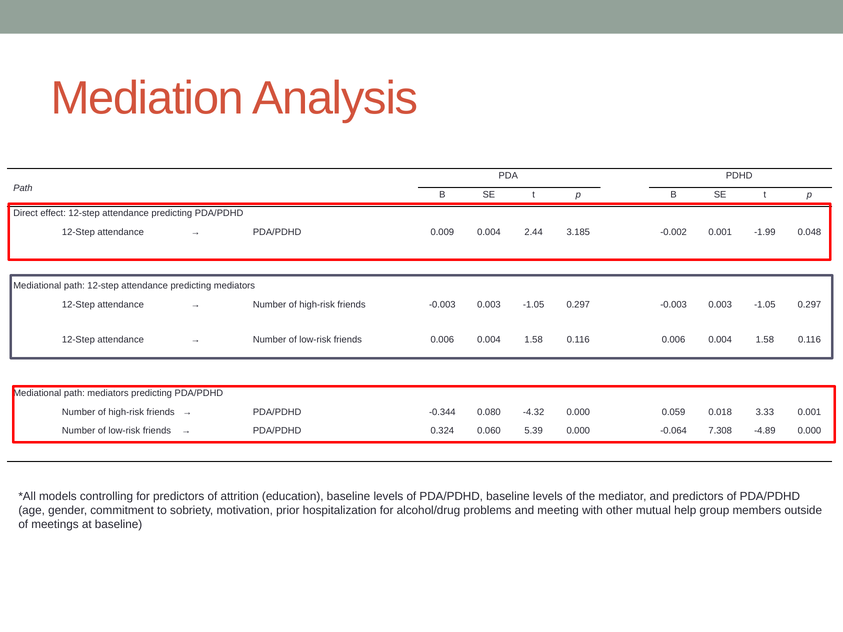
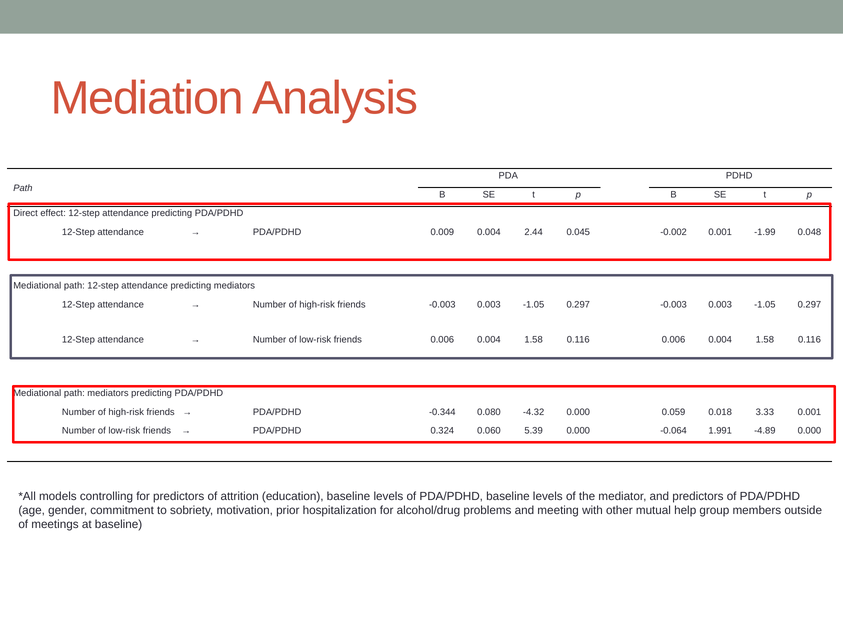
3.185: 3.185 -> 0.045 (578, 232)
7.308: 7.308 -> 1.991 (720, 431)
